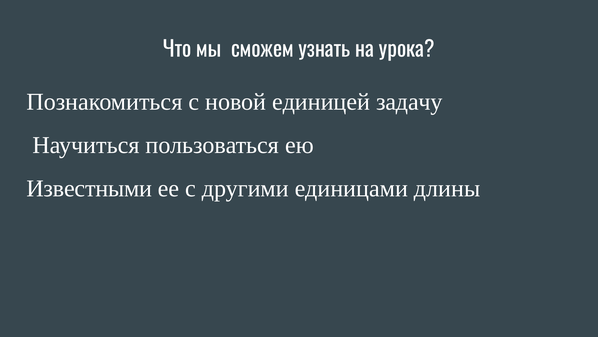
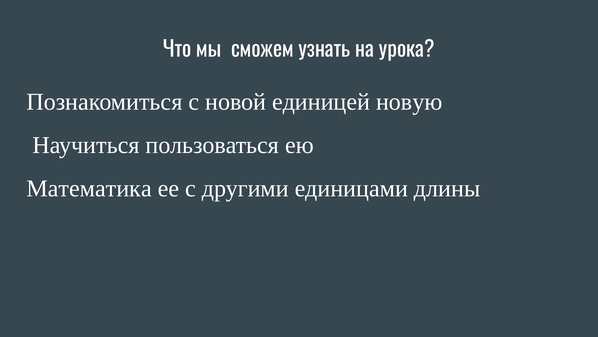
задачу: задачу -> новую (409, 102)
Известными: Известными -> Математика (89, 188)
